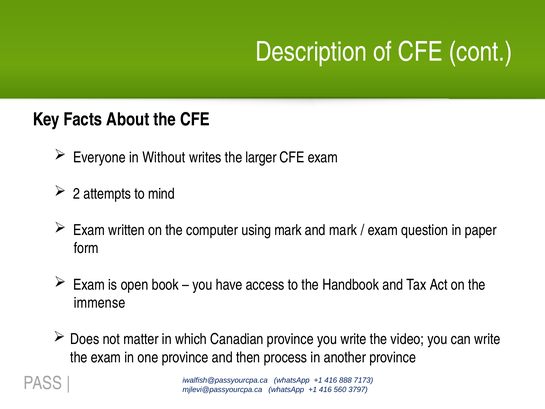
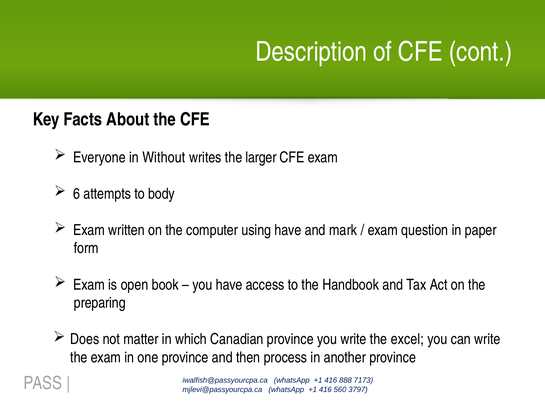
2: 2 -> 6 (77, 194)
mind: mind -> body (161, 194)
using mark: mark -> have (288, 230)
immense: immense -> preparing (100, 303)
video: video -> excel (407, 339)
